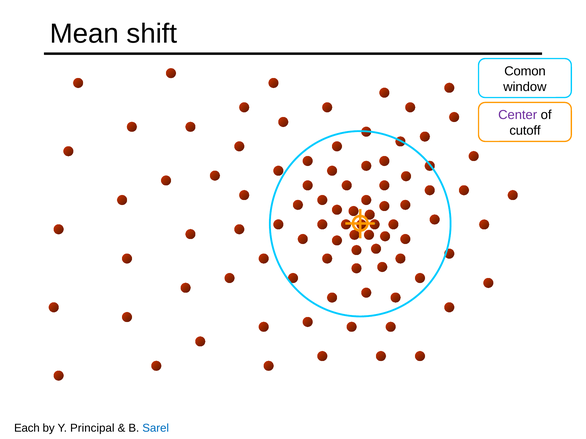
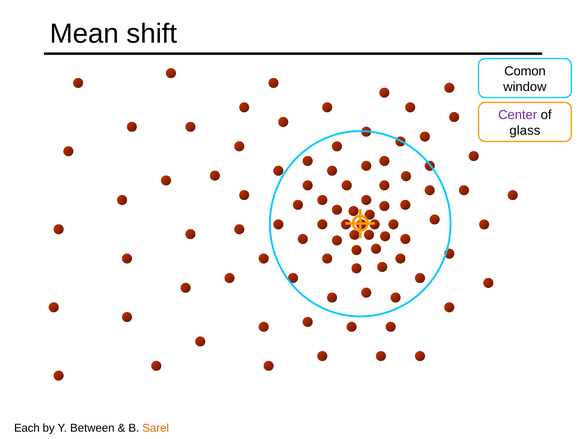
cutoff: cutoff -> glass (525, 131)
Principal: Principal -> Between (92, 429)
Sarel colour: blue -> orange (156, 429)
